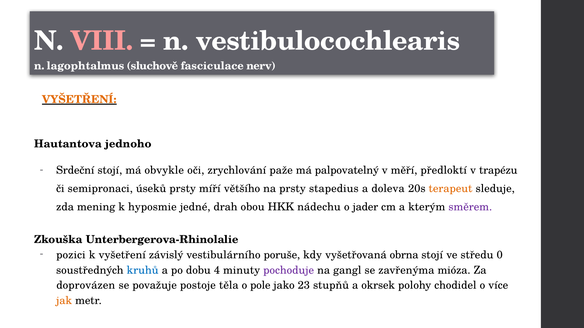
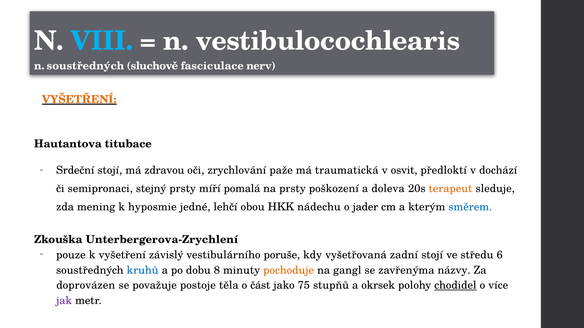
VIII colour: pink -> light blue (102, 41)
n lagophtalmus: lagophtalmus -> soustředných (86, 66)
jednoho: jednoho -> titubace (128, 144)
obvykle: obvykle -> zdravou (164, 170)
palpovatelný: palpovatelný -> traumatická (347, 170)
měří: měří -> osvit (404, 170)
trapézu: trapézu -> dochází (498, 170)
úseků: úseků -> stejný (151, 189)
většího: většího -> pomalá (242, 189)
stapedius: stapedius -> poškození (334, 189)
drah: drah -> lehčí (226, 207)
směrem colour: purple -> blue (470, 207)
Unterbergerova-Rhinolalie: Unterbergerova-Rhinolalie -> Unterbergerova-Zrychlení (162, 240)
pozici: pozici -> pouze (71, 255)
obrna: obrna -> zadní (404, 255)
0: 0 -> 6 (500, 255)
4: 4 -> 8 (217, 271)
pochoduje colour: purple -> orange (289, 271)
mióza: mióza -> názvy (454, 271)
pole: pole -> část (260, 286)
23: 23 -> 75 (304, 286)
chodidel underline: none -> present (455, 286)
jak colour: orange -> purple (64, 301)
